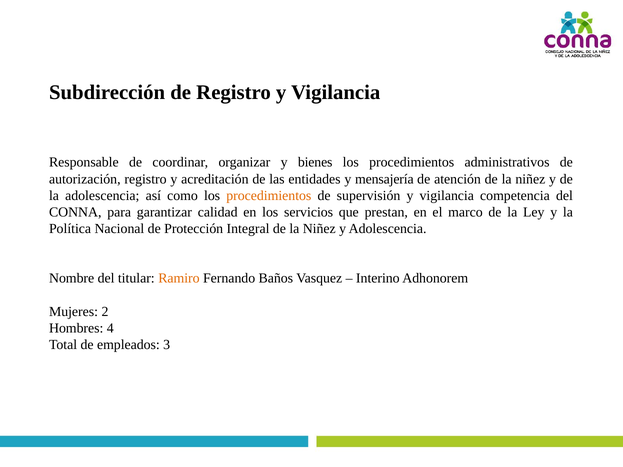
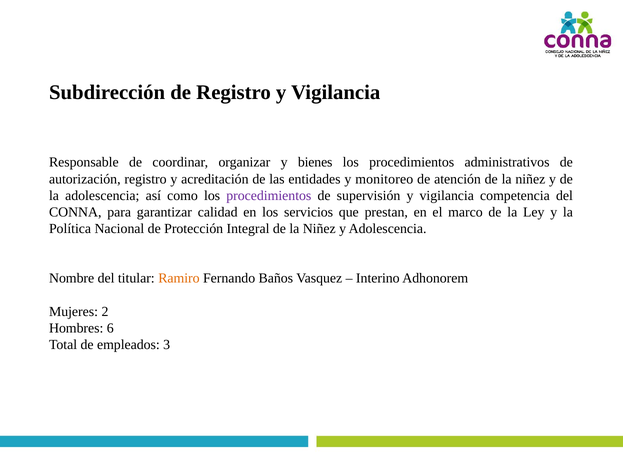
mensajería: mensajería -> monitoreo (384, 179)
procedimientos colour: orange -> purple (269, 196)
4: 4 -> 6 (110, 328)
